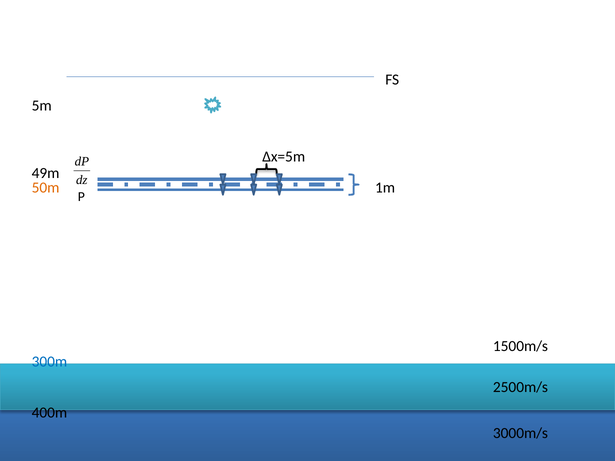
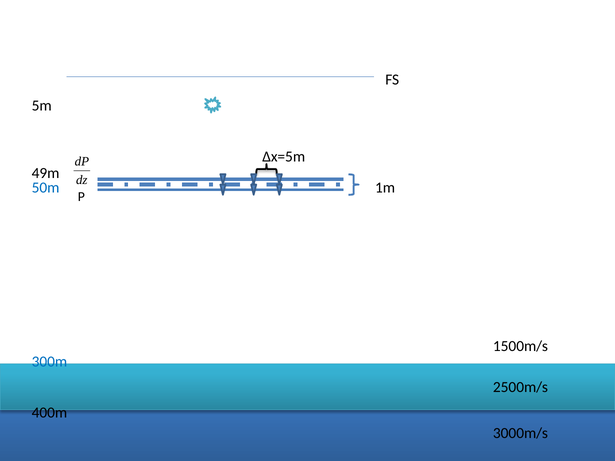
50m colour: orange -> blue (46, 188)
